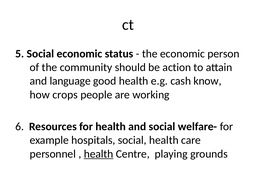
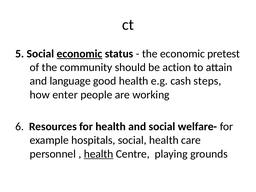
economic underline: none -> present (80, 54)
person: person -> pretest (224, 54)
know: know -> steps (207, 81)
crops: crops -> enter (65, 95)
